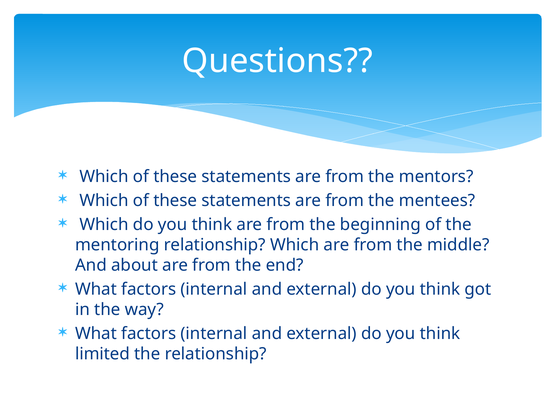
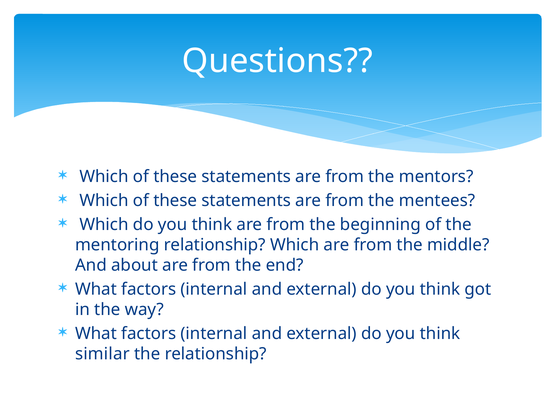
limited: limited -> similar (102, 354)
